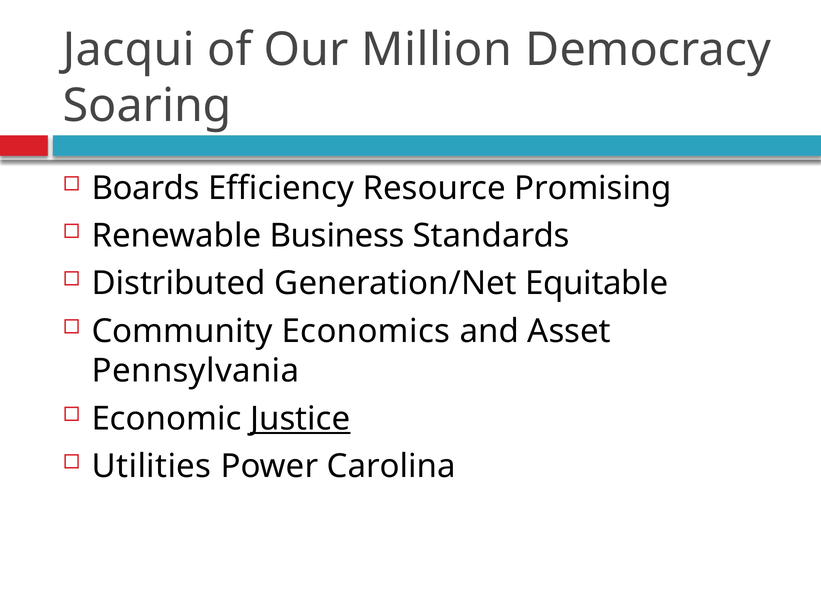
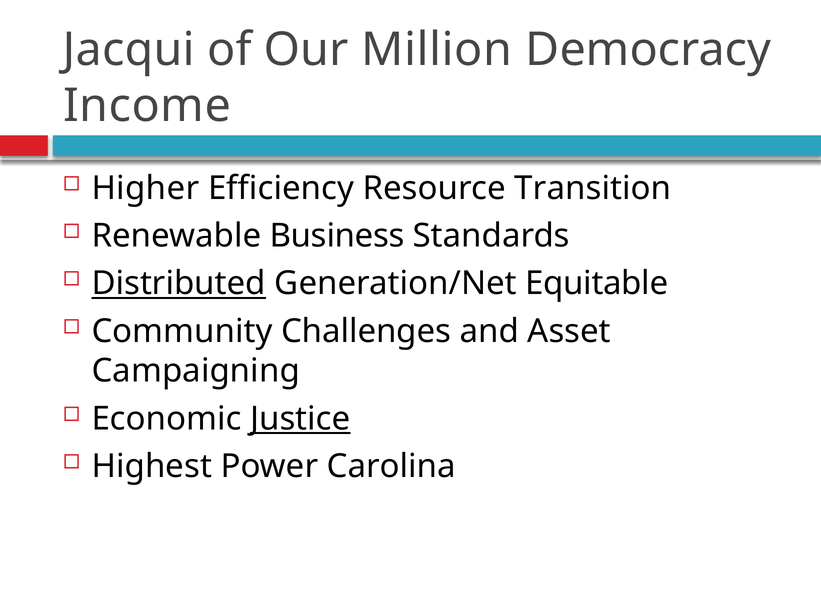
Soaring: Soaring -> Income (147, 106)
Boards: Boards -> Higher (145, 188)
Promising: Promising -> Transition (593, 188)
Distributed underline: none -> present (179, 283)
Economics: Economics -> Challenges (366, 331)
Pennsylvania: Pennsylvania -> Campaigning (196, 371)
Utilities: Utilities -> Highest (152, 466)
